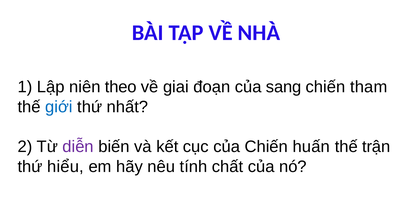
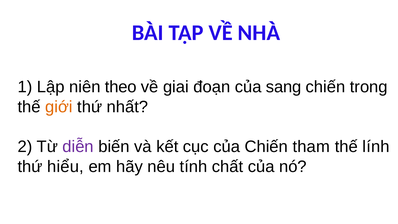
tham: tham -> trong (369, 87)
giới colour: blue -> orange (59, 107)
huấn: huấn -> tham (311, 147)
trận: trận -> lính (376, 147)
